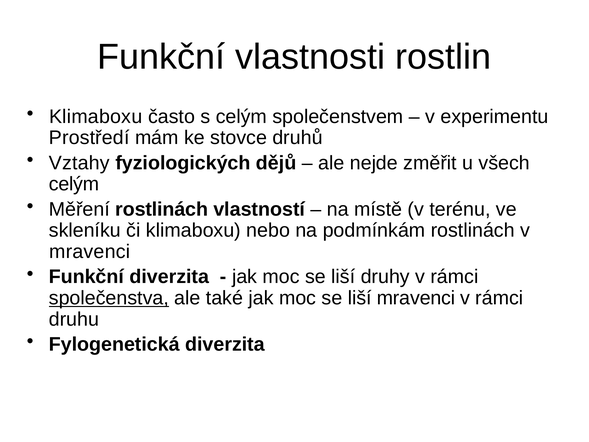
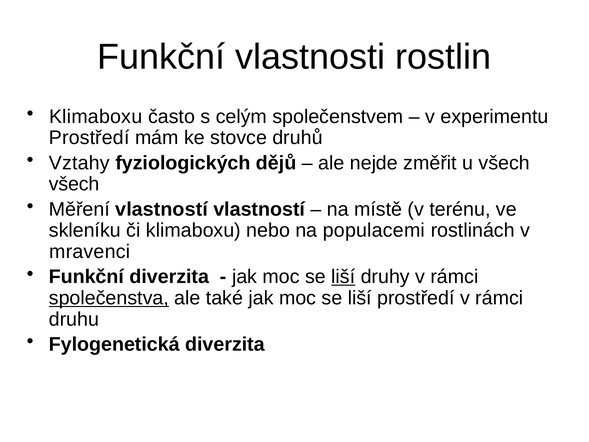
celým: celým -> všech (74, 184)
Měření rostlinách: rostlinách -> vlastností (162, 209)
podmínkám: podmínkám -> populacemi (374, 230)
liší underline: none -> present (343, 277)
liší mravenci: mravenci -> prostředí (416, 298)
